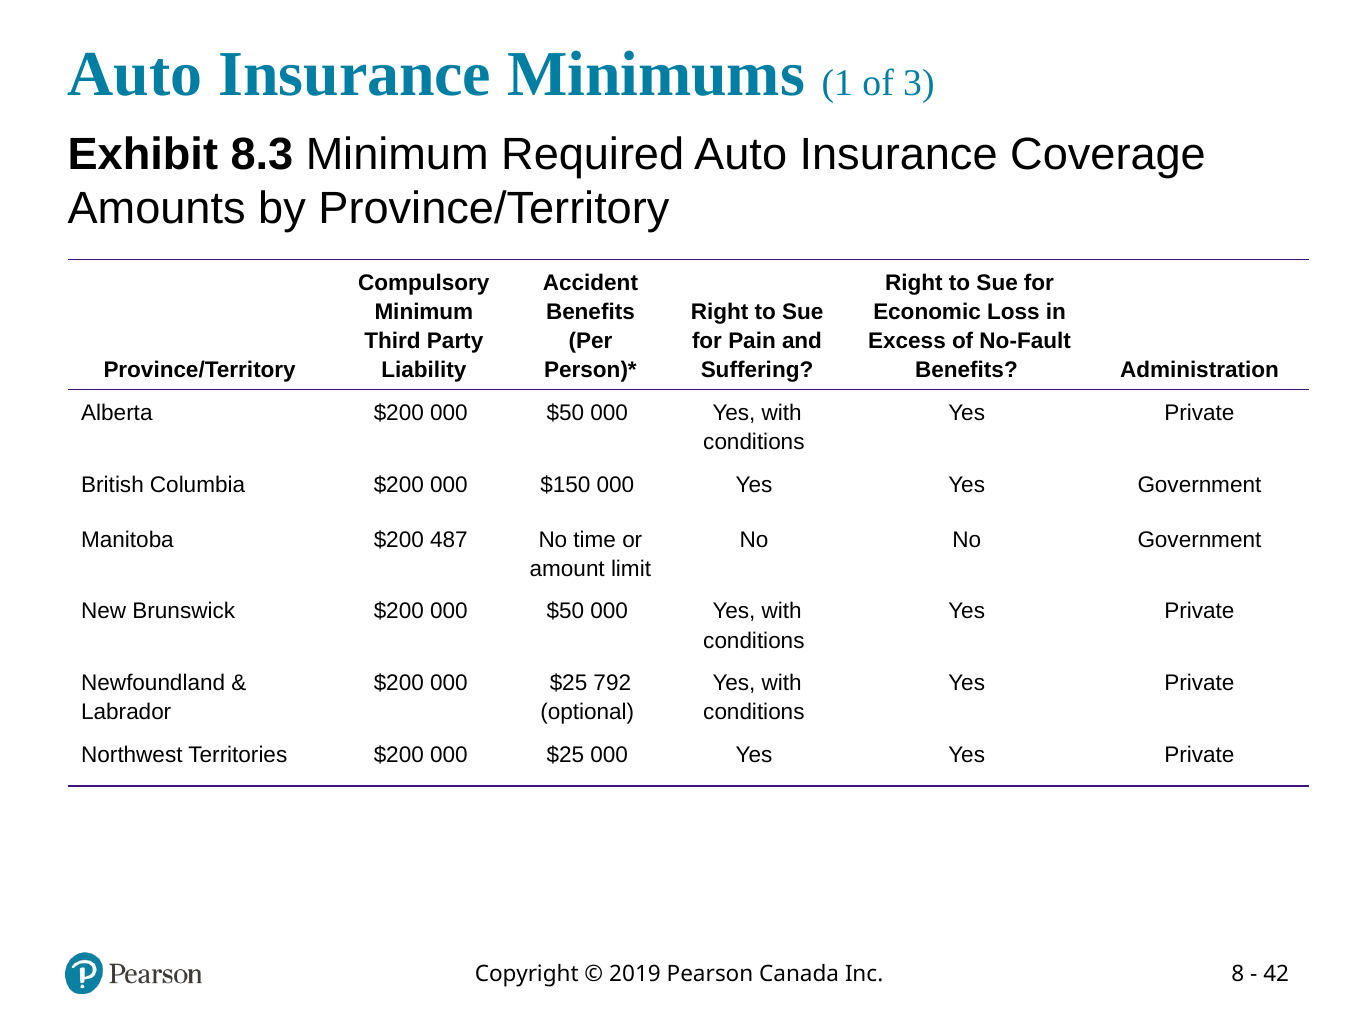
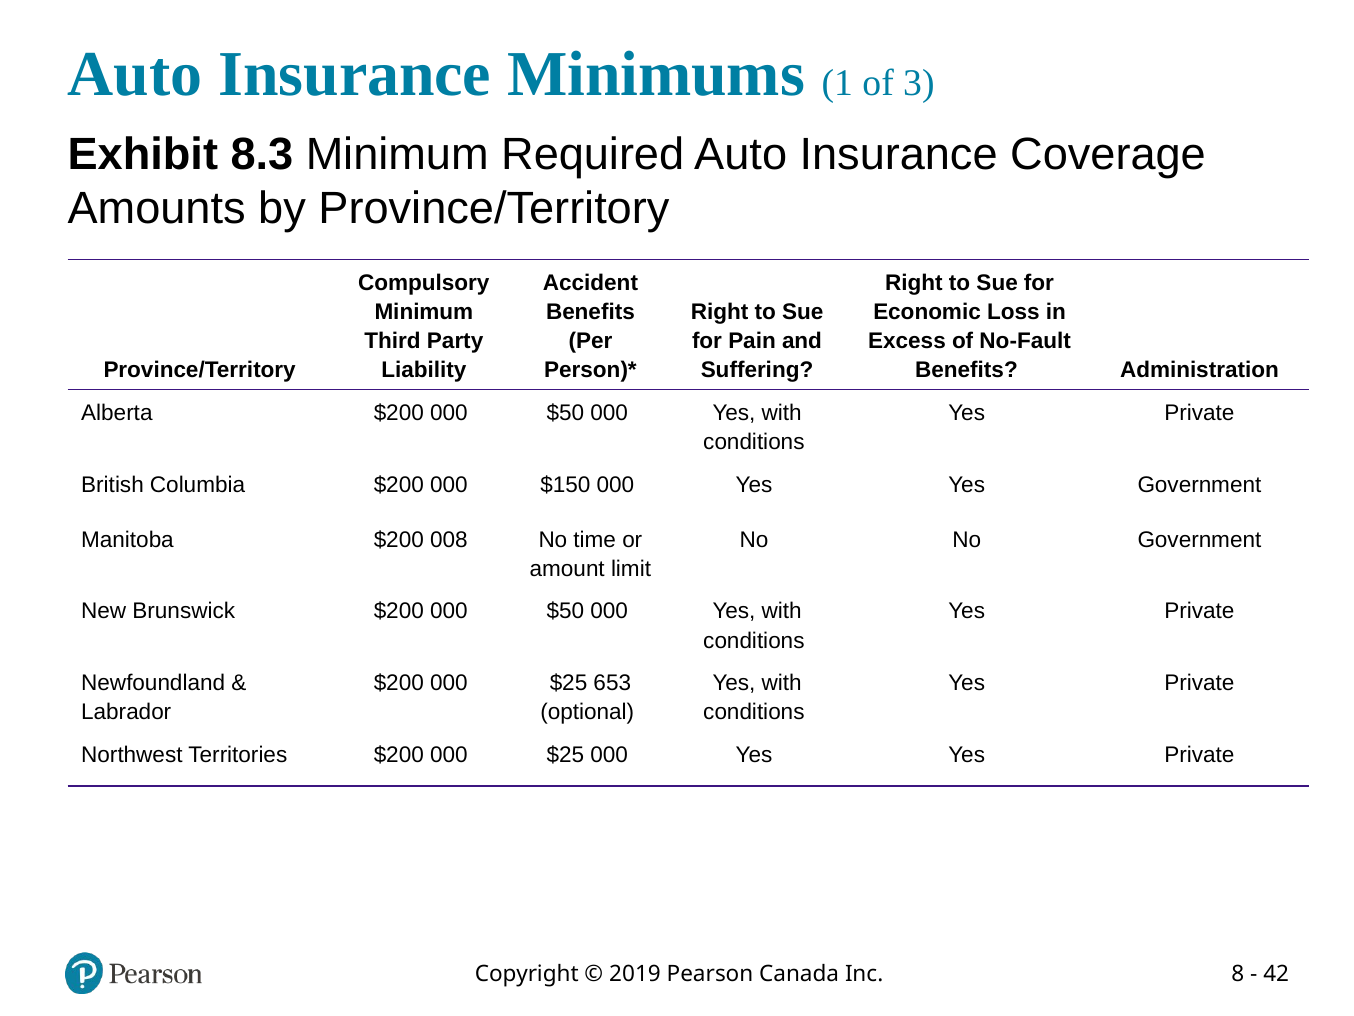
487: 487 -> 008 (449, 540)
792: 792 -> 653 (612, 683)
